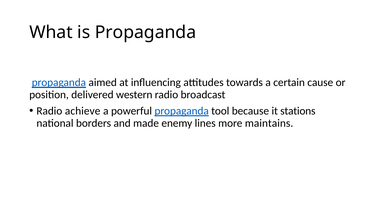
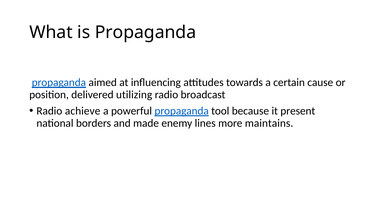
western: western -> utilizing (134, 95)
stations: stations -> present (298, 111)
